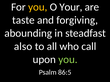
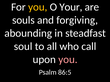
taste: taste -> souls (23, 20)
also: also -> soul (23, 47)
you colour: light green -> pink (68, 60)
